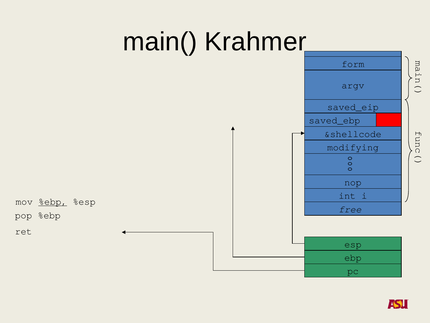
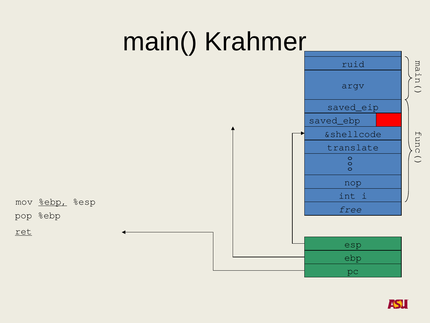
form: form -> ruid (353, 64)
modifying: modifying -> translate (353, 147)
ret underline: none -> present (24, 231)
